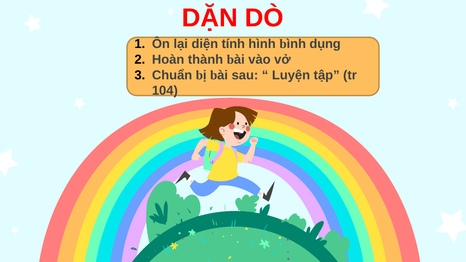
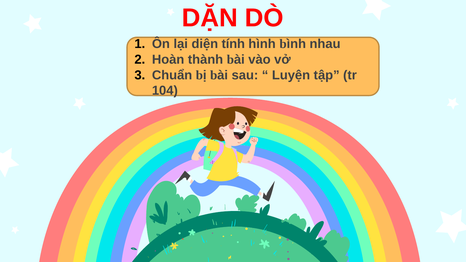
dụng: dụng -> nhau (325, 44)
